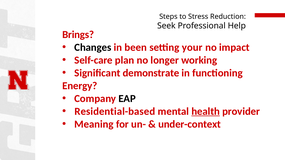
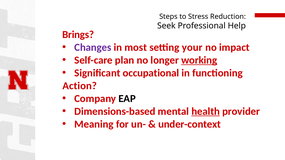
Changes colour: black -> purple (93, 47)
been: been -> most (136, 47)
working underline: none -> present (199, 60)
demonstrate: demonstrate -> occupational (151, 73)
Energy: Energy -> Action (80, 86)
Residential-based: Residential-based -> Dimensions-based (115, 112)
